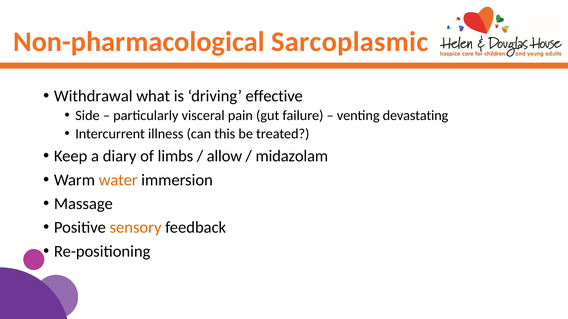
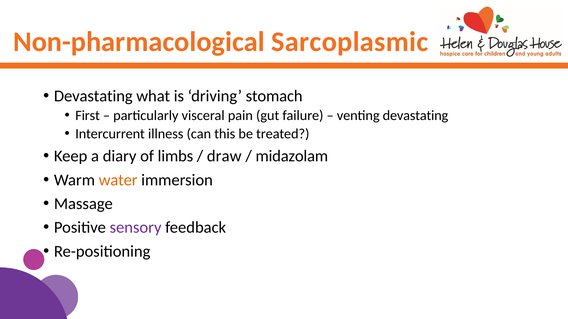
Withdrawal: Withdrawal -> Devastating (93, 96)
effective: effective -> stomach (274, 96)
Side: Side -> First (88, 116)
allow: allow -> draw (224, 156)
sensory colour: orange -> purple (136, 228)
